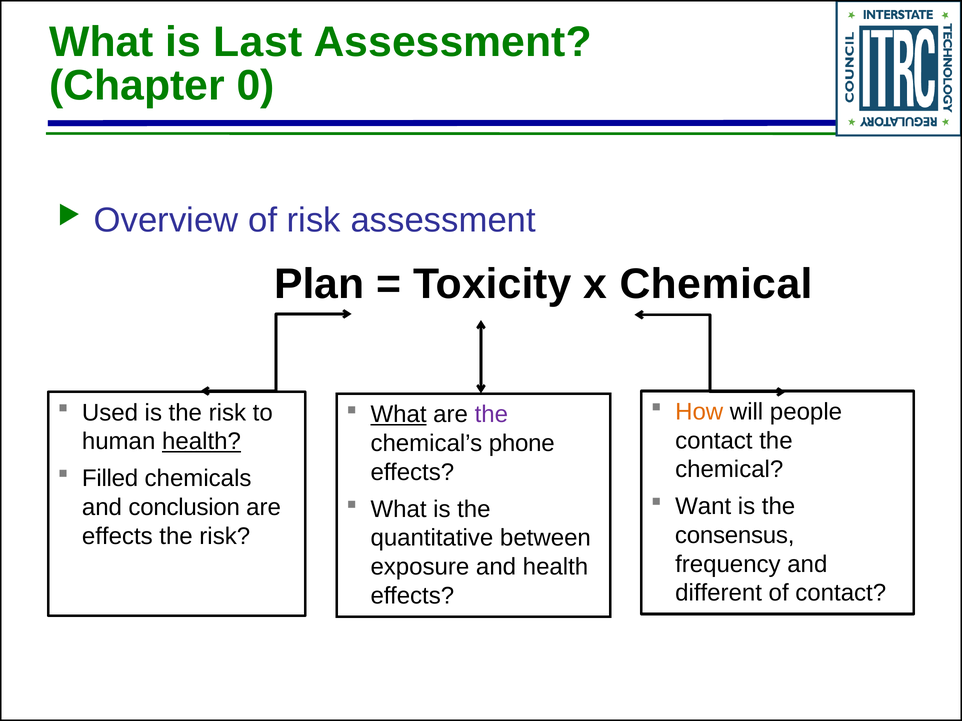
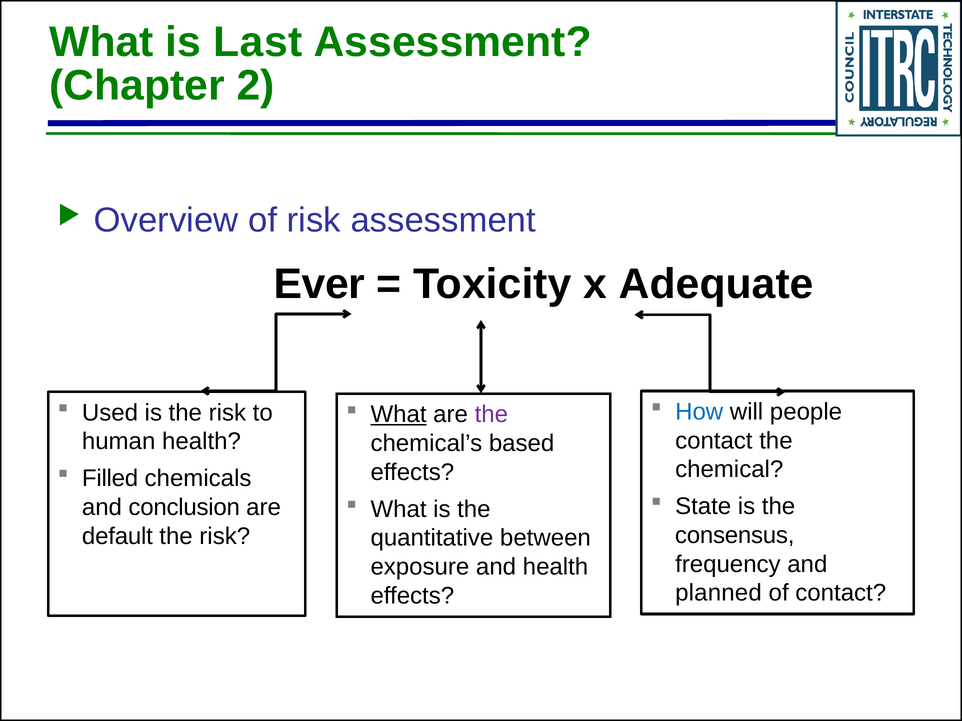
0: 0 -> 2 (256, 86)
Plan: Plan -> Ever (319, 285)
x Chemical: Chemical -> Adequate (716, 285)
How colour: orange -> blue (699, 412)
health underline: present -> none (202, 442)
phone: phone -> based (522, 444)
Want: Want -> State (703, 507)
effects: effects -> default (117, 536)
different: different -> planned (718, 593)
